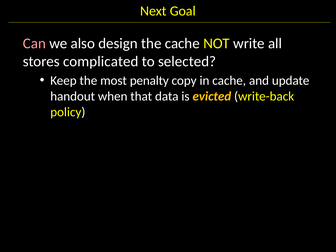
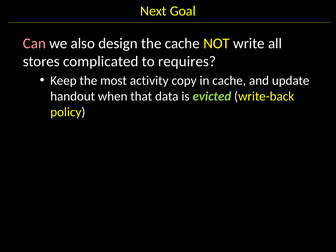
selected: selected -> requires (187, 61)
penalty: penalty -> activity (149, 81)
evicted colour: yellow -> light green (212, 96)
